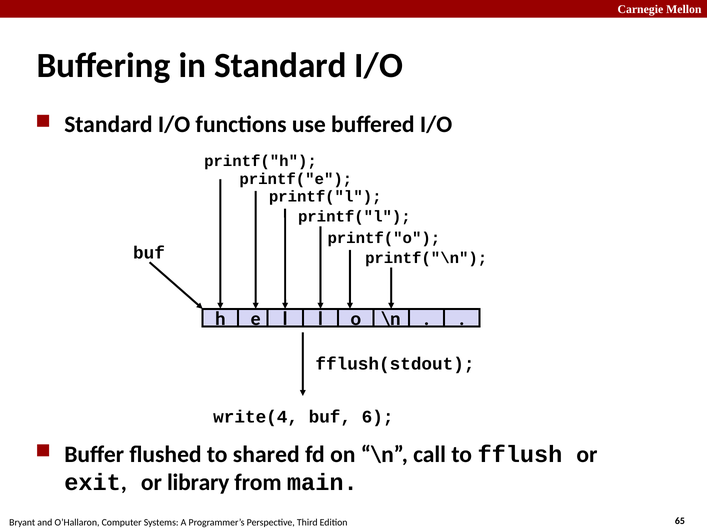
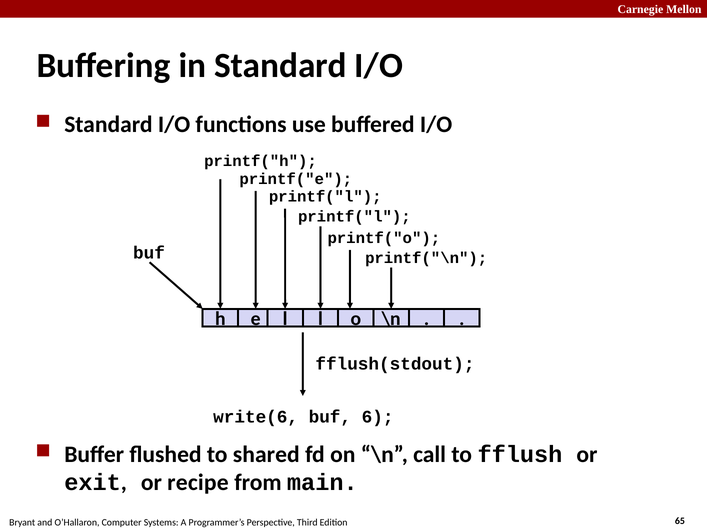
write(4: write(4 -> write(6 (256, 417)
library: library -> recipe (198, 483)
